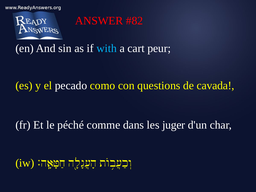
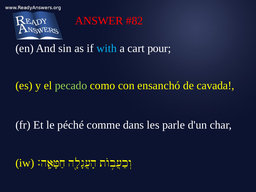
peur: peur -> pour (159, 48)
pecado colour: white -> light green (71, 85)
questions: questions -> ensanchó (159, 85)
juger: juger -> parle (174, 125)
